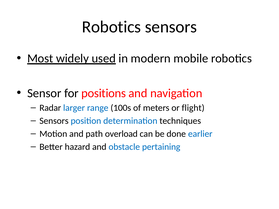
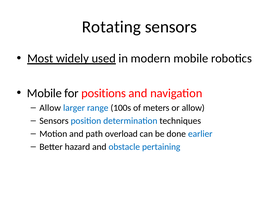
Robotics: Robotics -> Rotating (111, 27)
Sensor: Sensor -> Mobile (44, 93)
Radar: Radar -> Allow (50, 108)
or flight: flight -> allow (193, 108)
